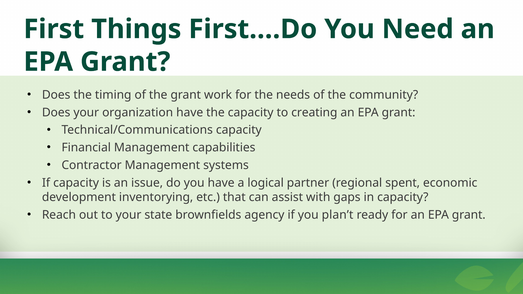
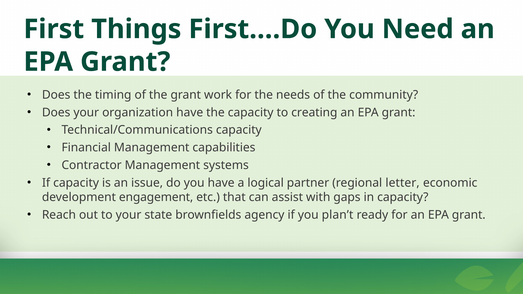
spent: spent -> letter (403, 183)
inventorying: inventorying -> engagement (156, 197)
